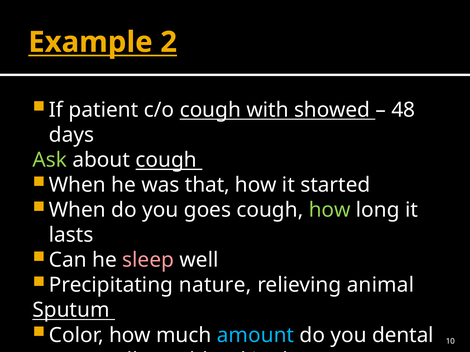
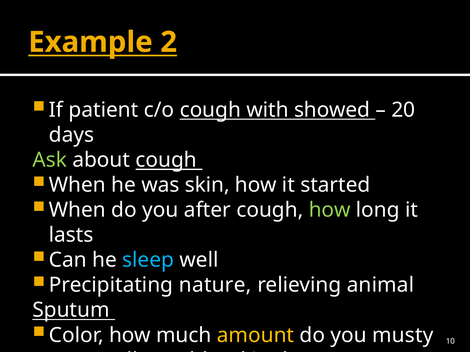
48: 48 -> 20 (403, 110)
that: that -> skin (207, 185)
goes: goes -> after (207, 210)
sleep colour: pink -> light blue (148, 260)
amount colour: light blue -> yellow (256, 336)
dental: dental -> musty (403, 336)
